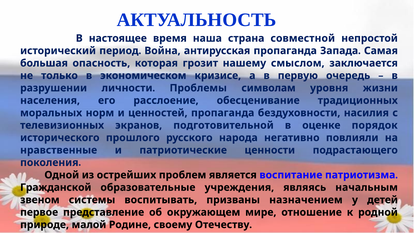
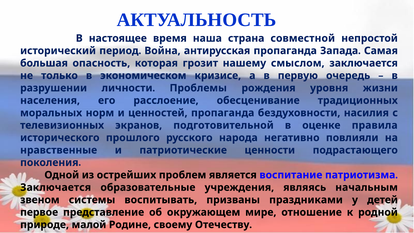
символам: символам -> рождения (269, 88)
порядок: порядок -> правила (375, 125)
Гражданской: Гражданской -> Заключается (56, 187)
назначением: назначением -> праздниками (306, 200)
